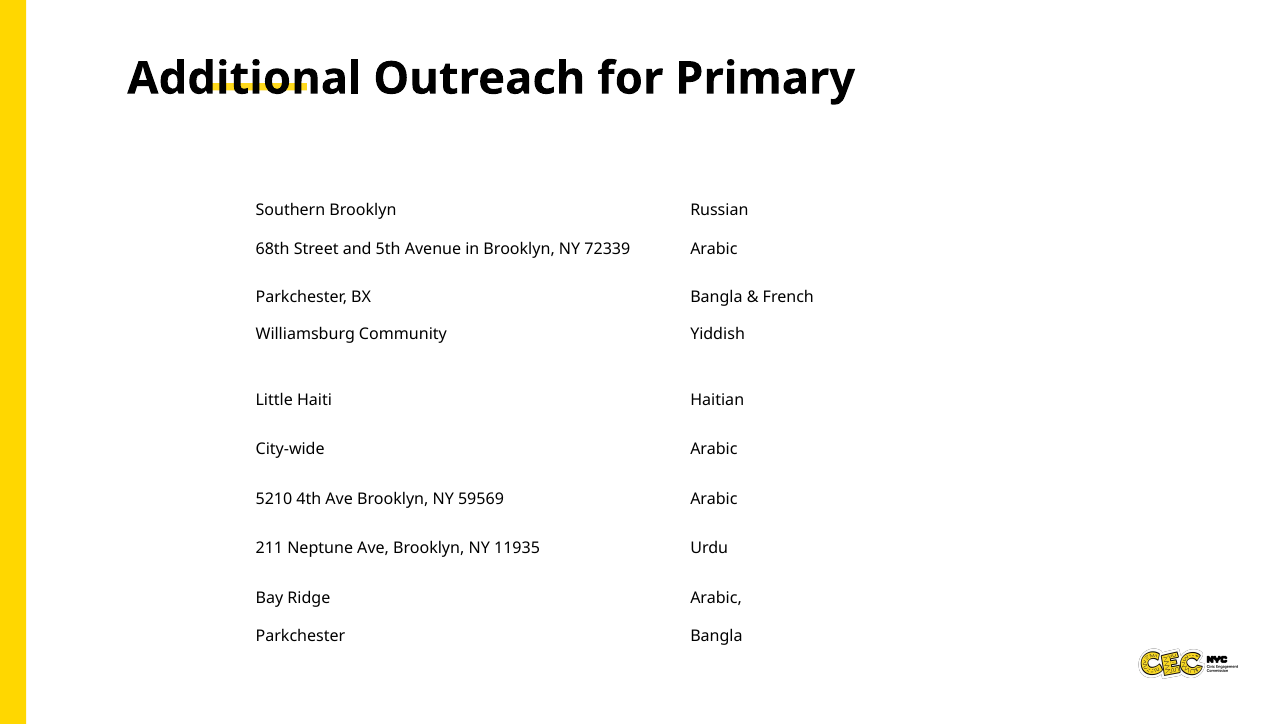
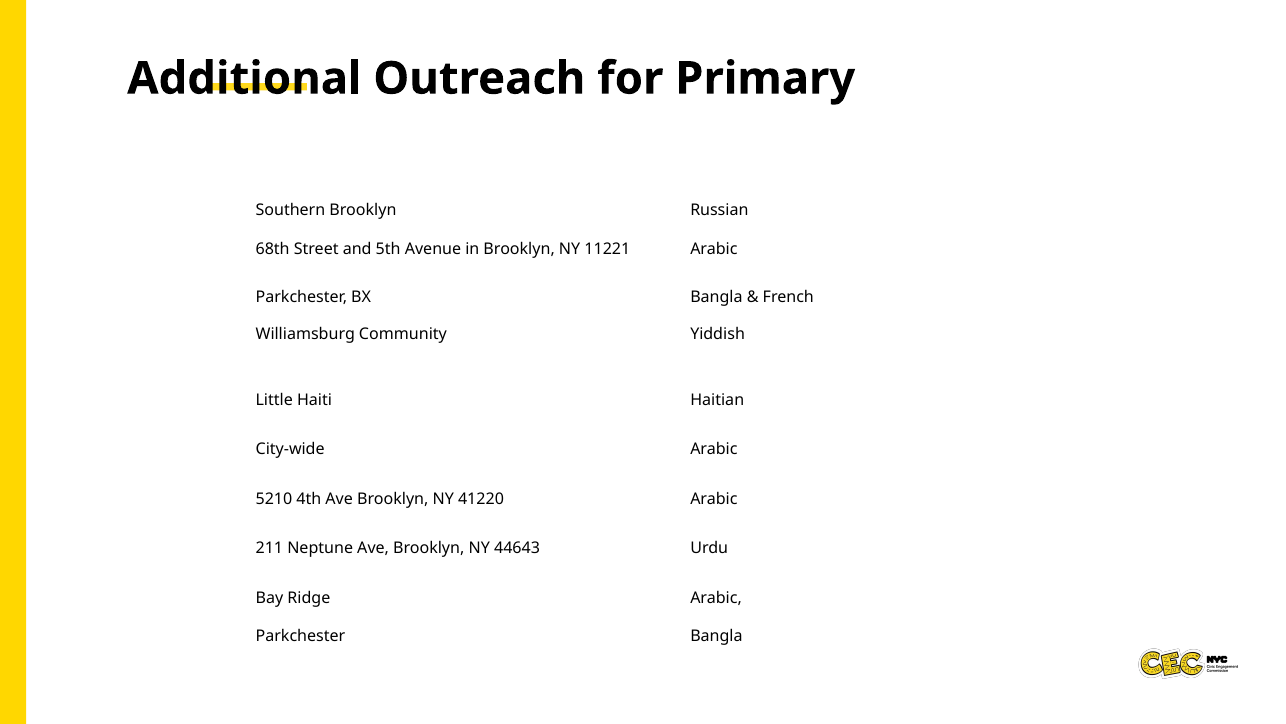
72339: 72339 -> 11221 (607, 249)
59569: 59569 -> 41220 (481, 498)
11935: 11935 -> 44643 (517, 548)
